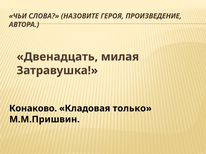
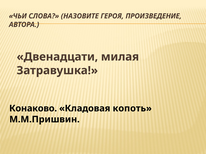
Двенадцать: Двенадцать -> Двенадцати (57, 57)
только: только -> копоть (132, 109)
